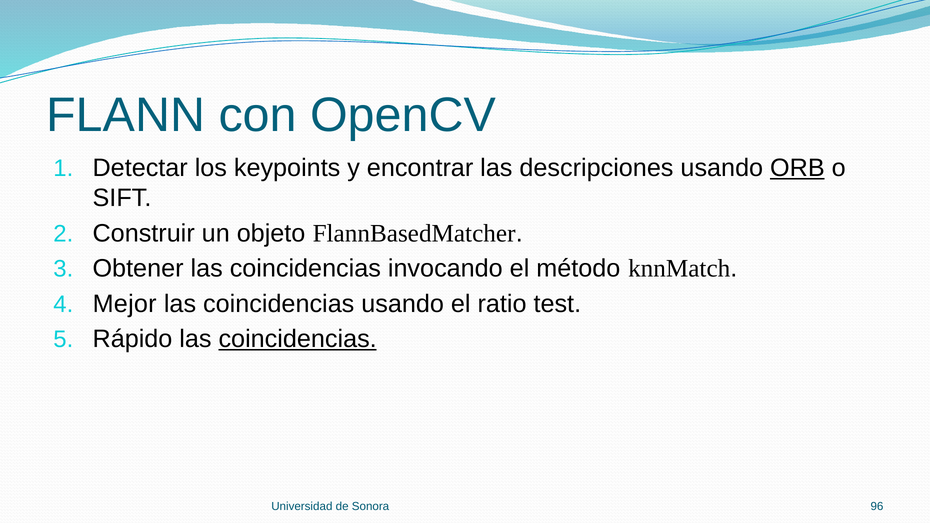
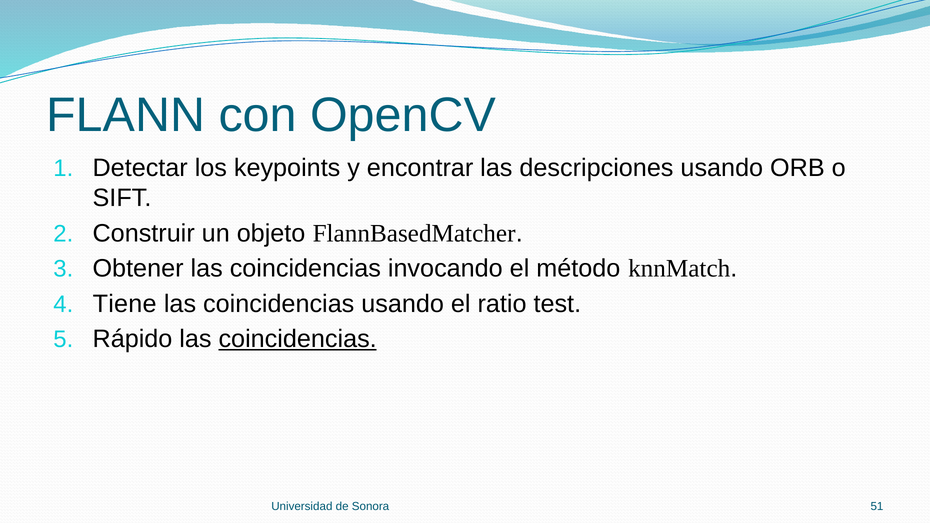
ORB underline: present -> none (797, 168)
Mejor: Mejor -> Tiene (125, 304)
96: 96 -> 51 (877, 507)
